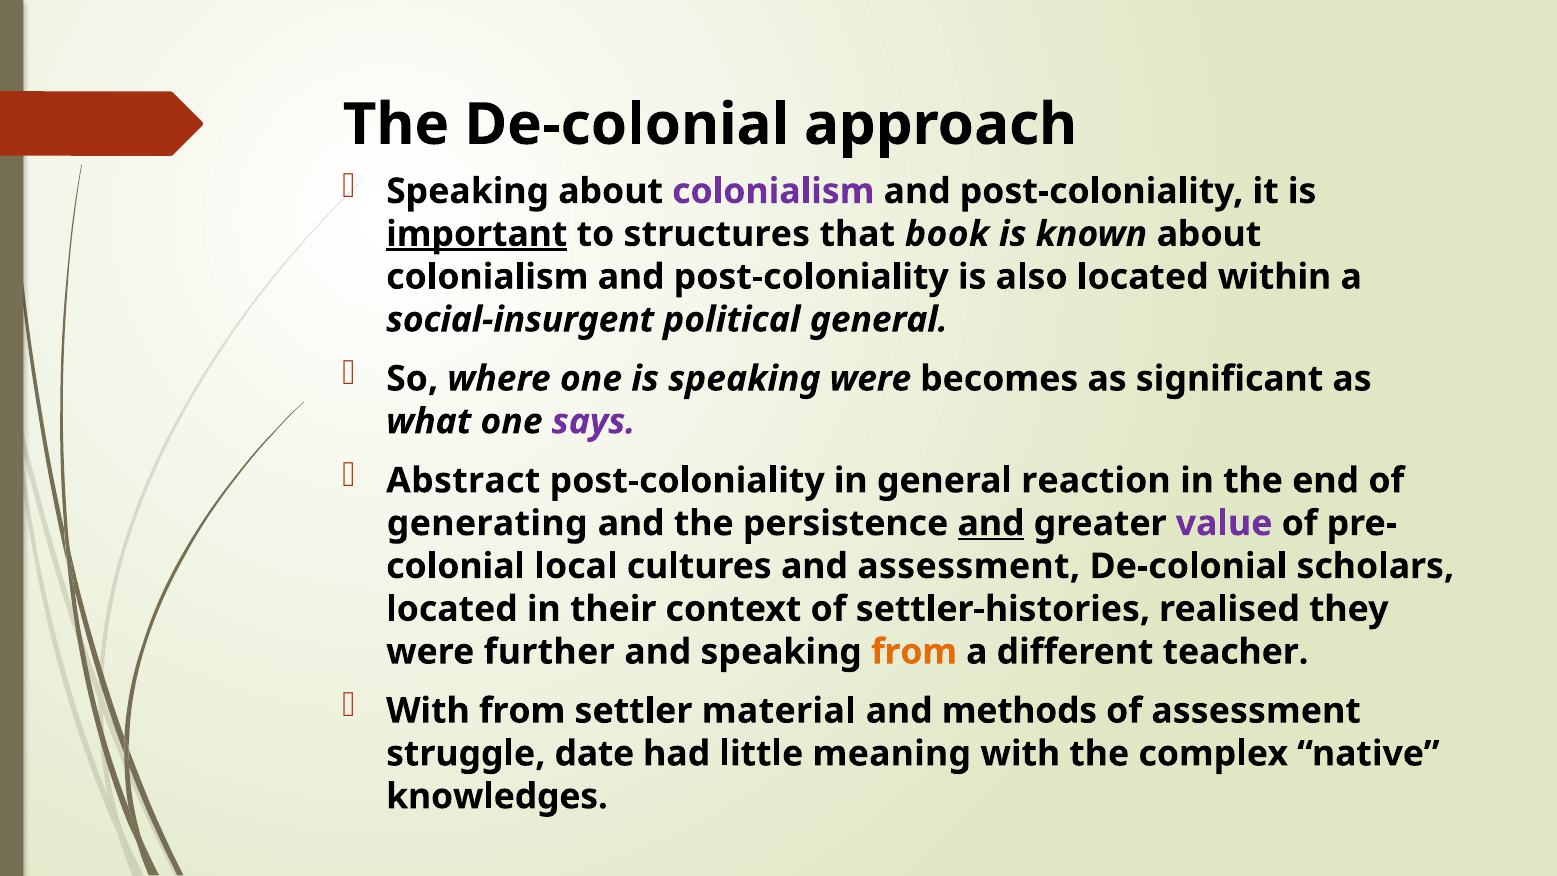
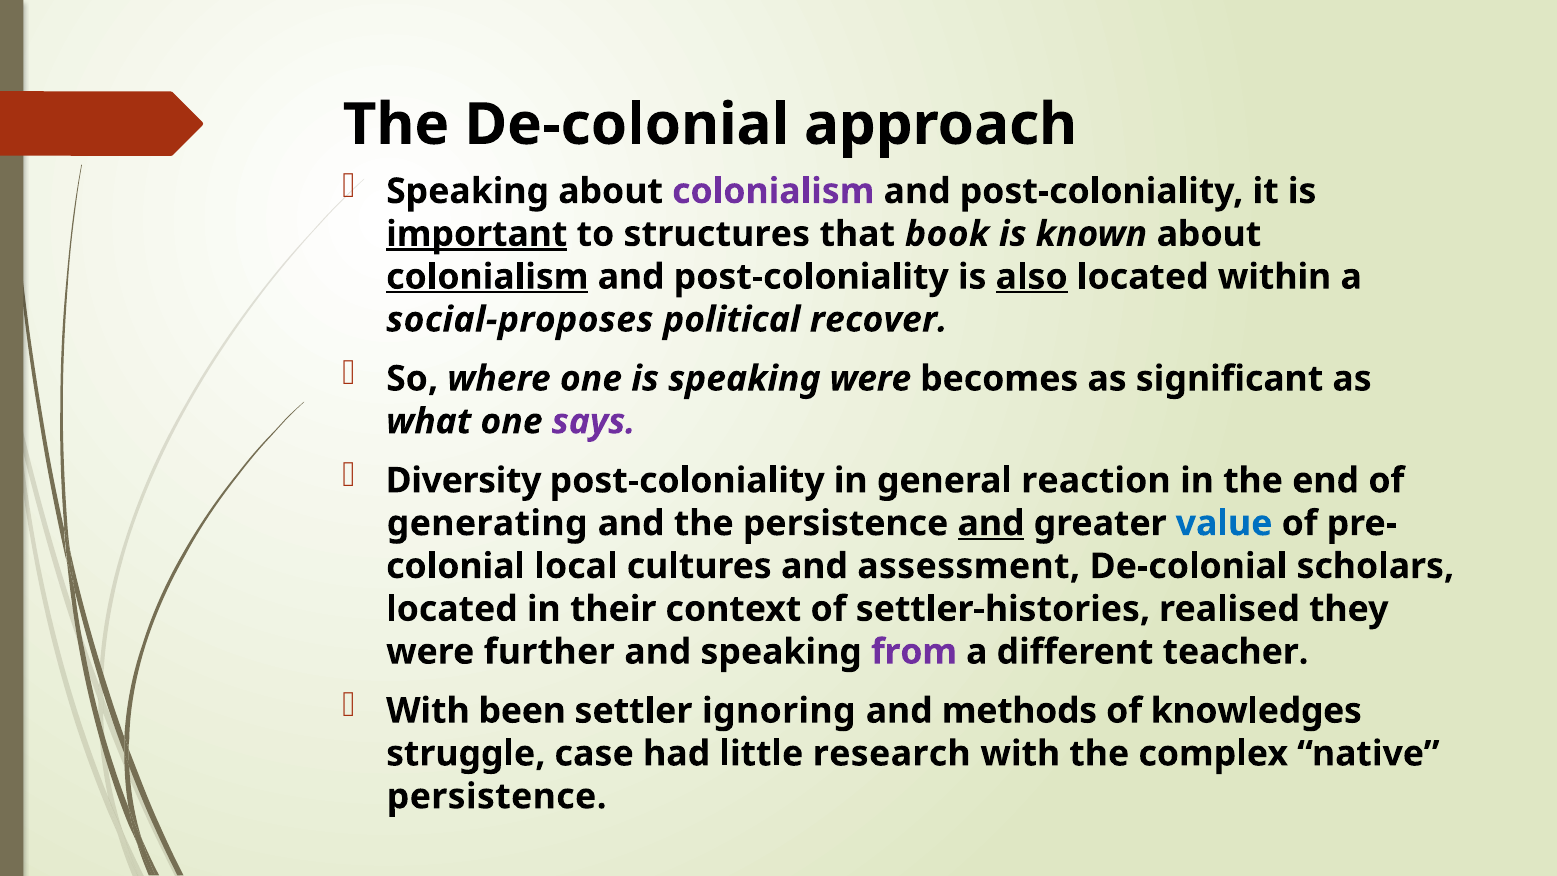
colonialism underline: none -> present (487, 277)
also underline: none -> present (1032, 277)
social-insurgent: social-insurgent -> social-proposes (520, 320)
political general: general -> recover (879, 320)
Abstract: Abstract -> Diversity (464, 481)
value colour: purple -> blue (1224, 523)
from colour: orange -> purple (914, 652)
With from: from -> been (522, 711)
material: material -> ignoring (779, 711)
of assessment: assessment -> knowledges (1256, 711)
date: date -> case (594, 754)
meaning: meaning -> research (892, 754)
knowledges: knowledges -> persistence (497, 796)
